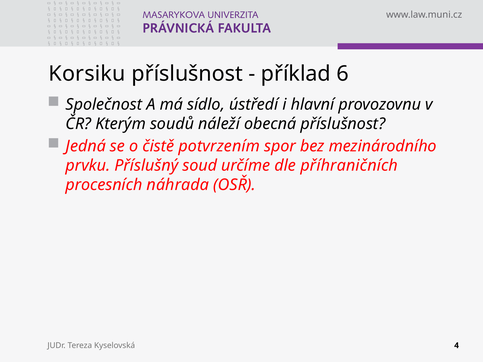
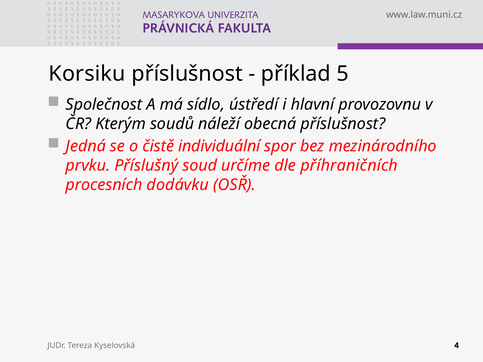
6: 6 -> 5 (343, 74)
potvrzením: potvrzením -> individuální (219, 146)
náhrada: náhrada -> dodávku (178, 185)
